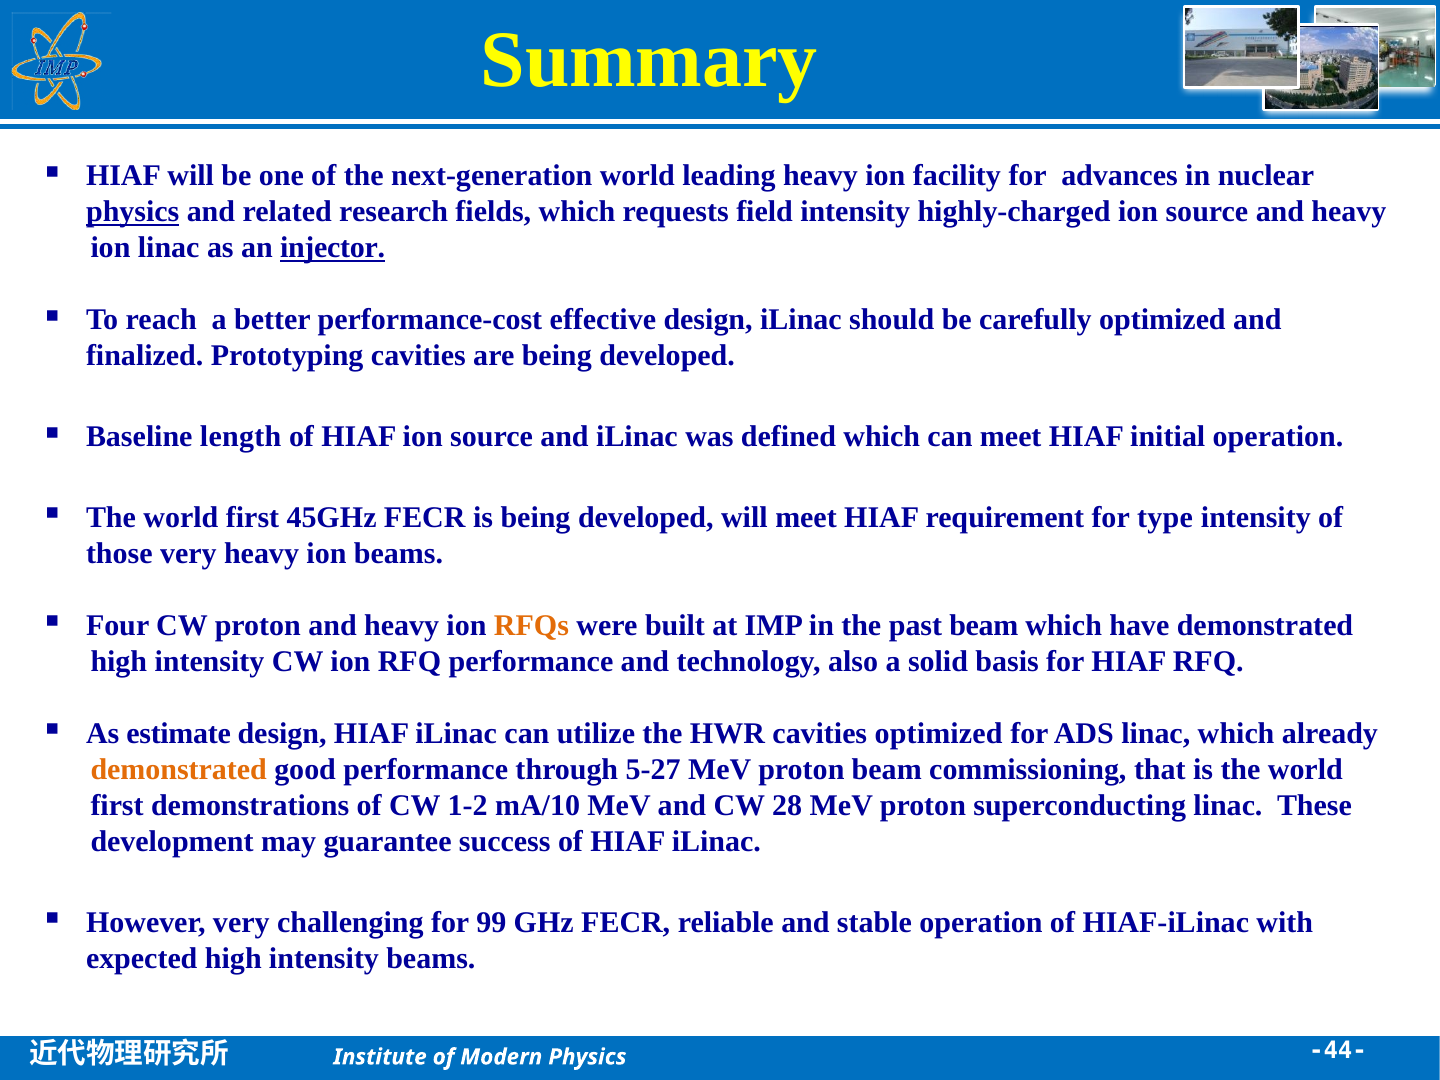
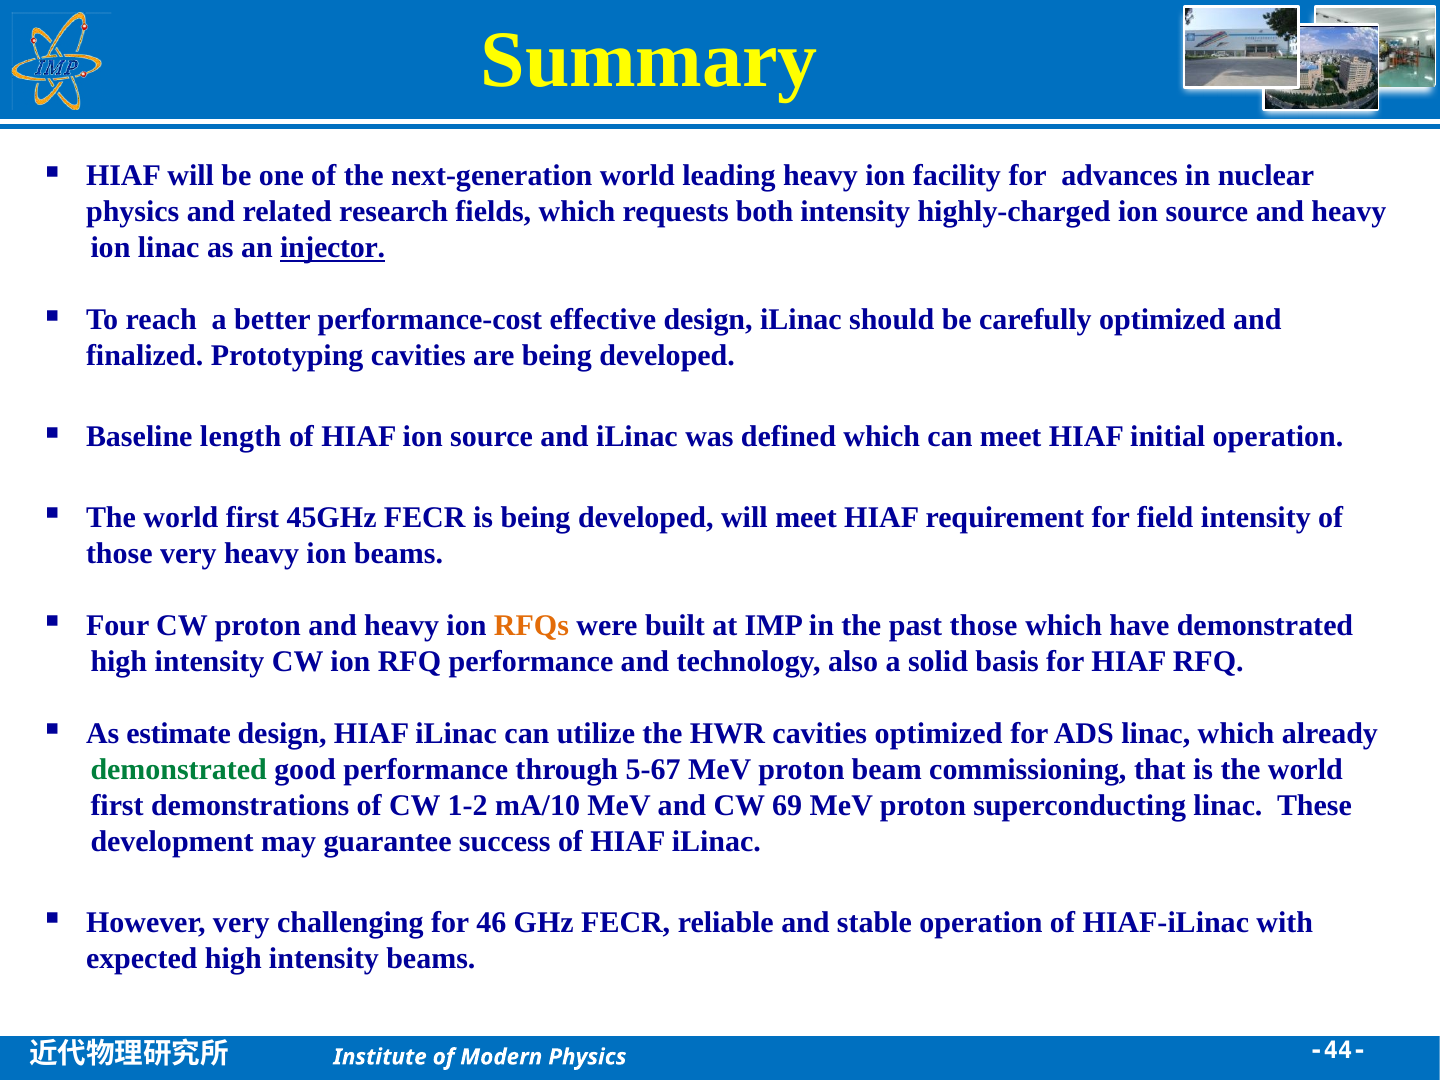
physics underline: present -> none (133, 212)
field: field -> both (765, 212)
type: type -> field (1165, 518)
past beam: beam -> those (984, 626)
demonstrated colour: orange -> green (179, 770)
5-27: 5-27 -> 5-67 (653, 770)
28: 28 -> 69 (787, 806)
99: 99 -> 46 (491, 923)
